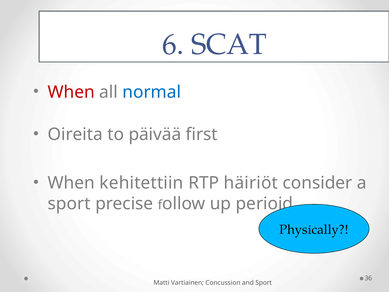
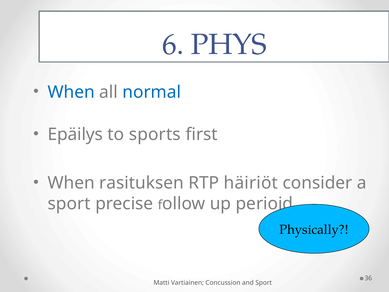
SCAT: SCAT -> PHYS (229, 45)
When colour: red -> blue (71, 92)
Oireita: Oireita -> Epäilys (75, 134)
päivää: päivää -> sports (155, 134)
kehitettiin: kehitettiin -> rasituksen (142, 183)
